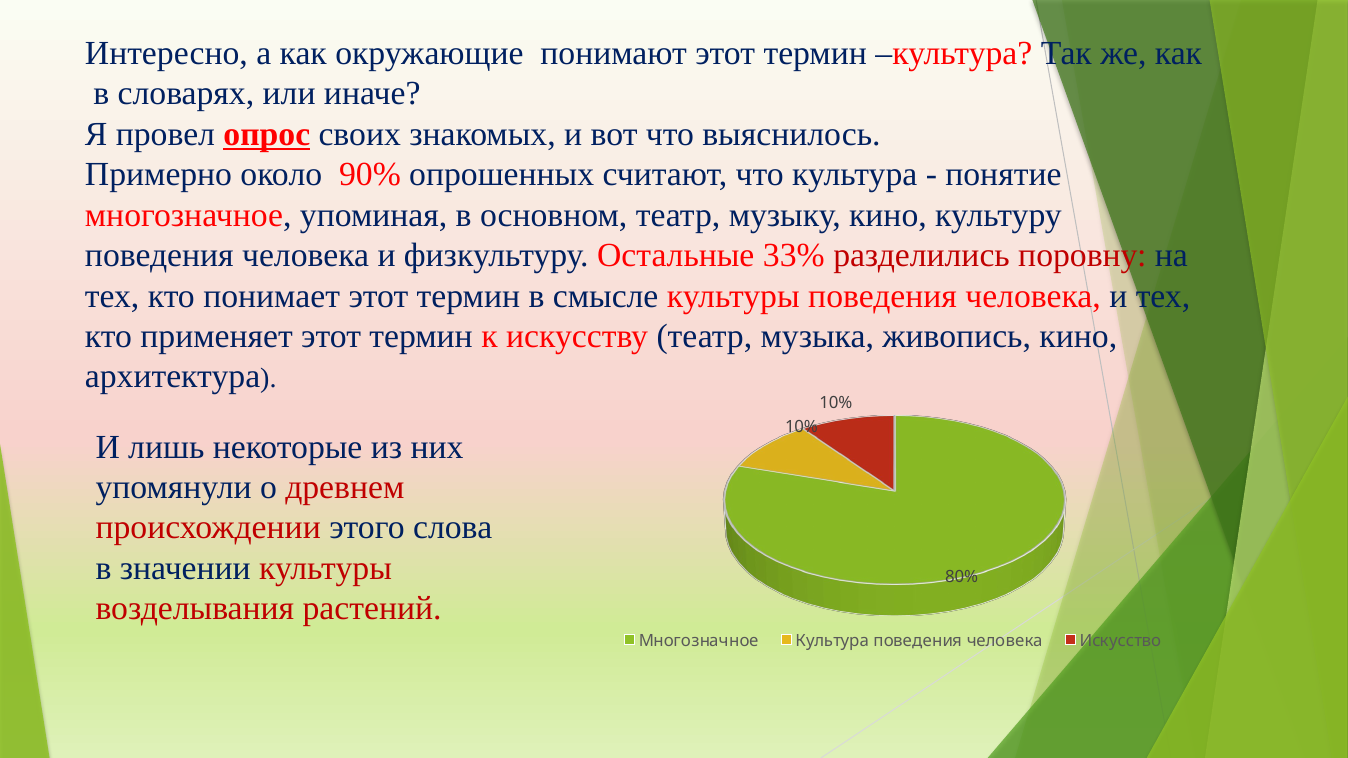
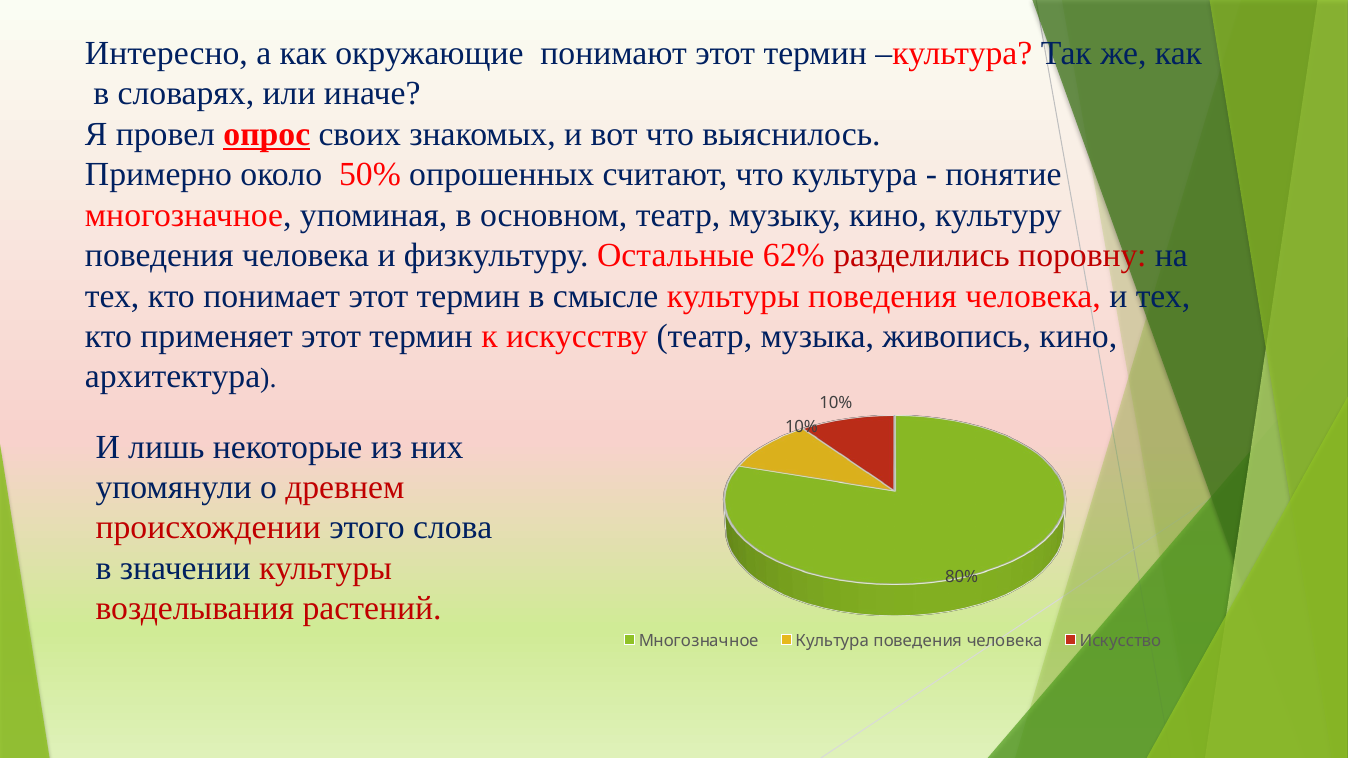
90%: 90% -> 50% (370, 175)
33%: 33% -> 62% (794, 256)
